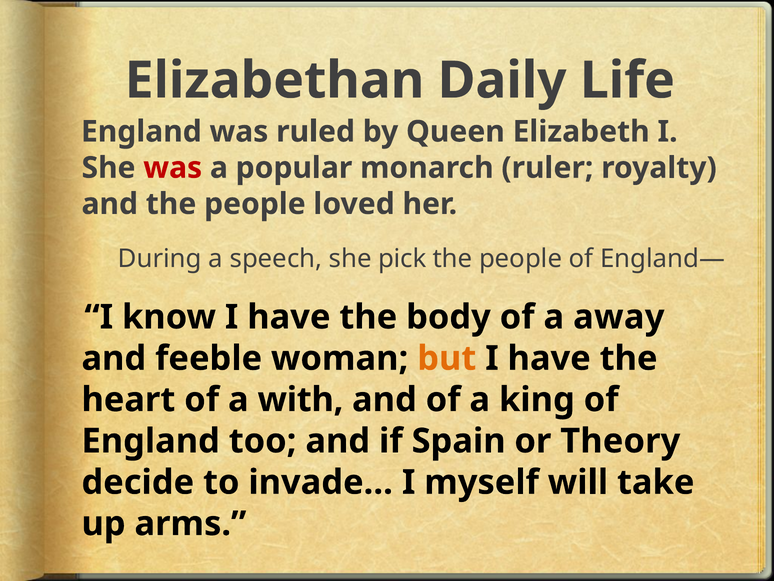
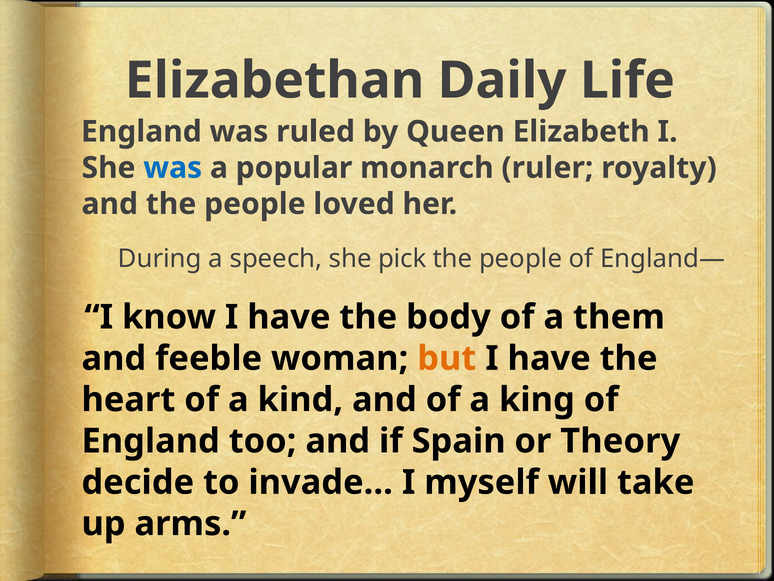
was colour: red -> blue (173, 168)
away: away -> them (619, 317)
with: with -> kind (300, 399)
